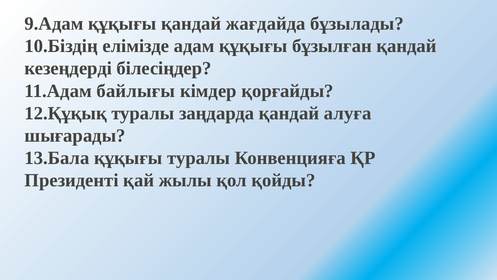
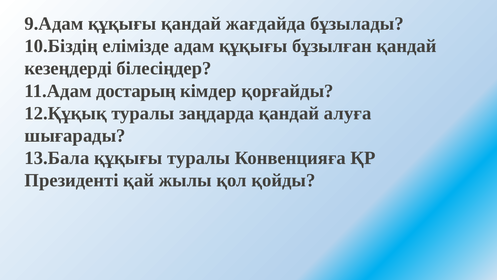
байлығы: байлығы -> достарың (136, 91)
